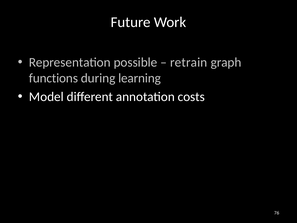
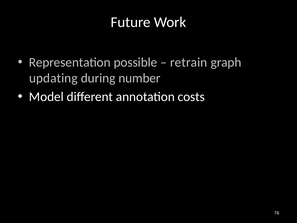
functions: functions -> updating (53, 78)
learning: learning -> number (140, 78)
